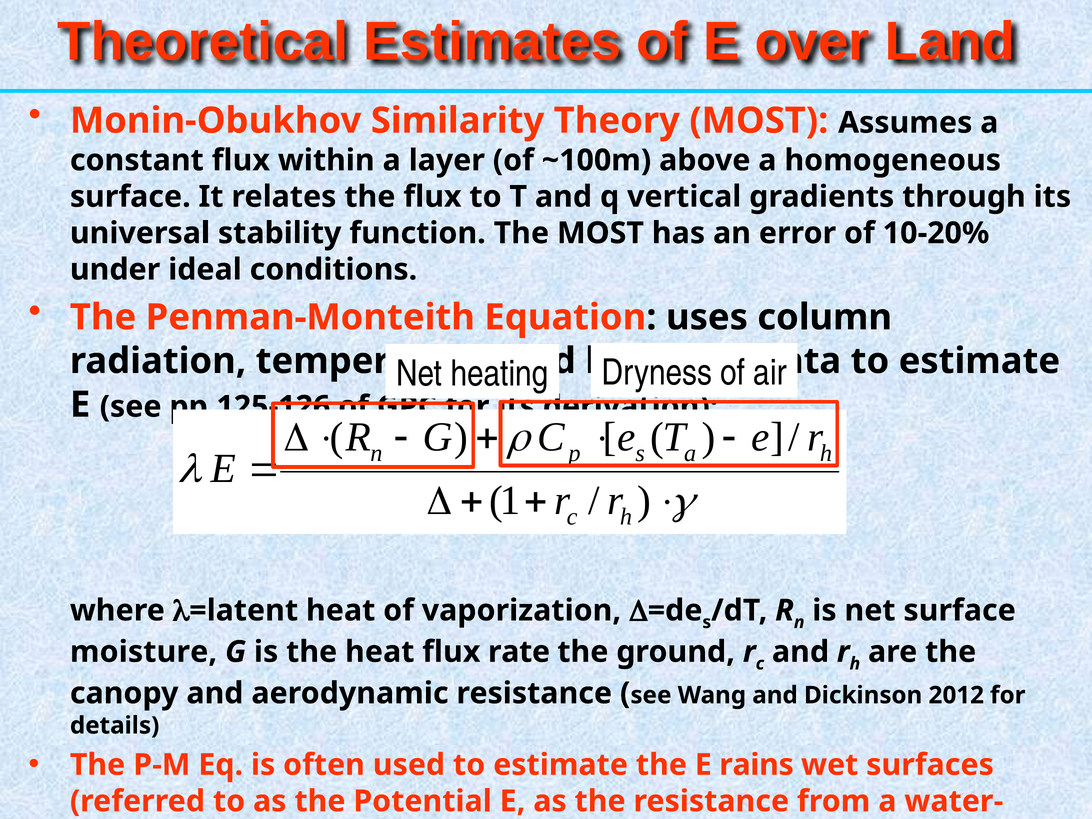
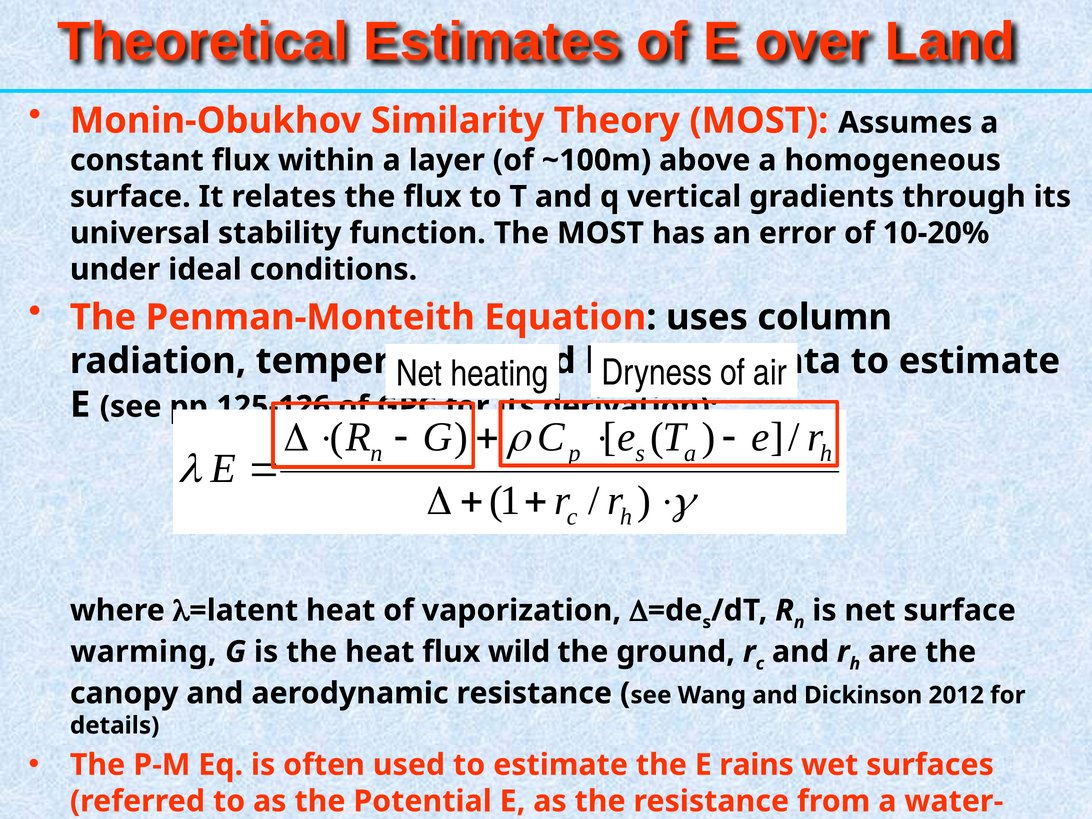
moisture: moisture -> warming (143, 652)
rate: rate -> wild (519, 652)
